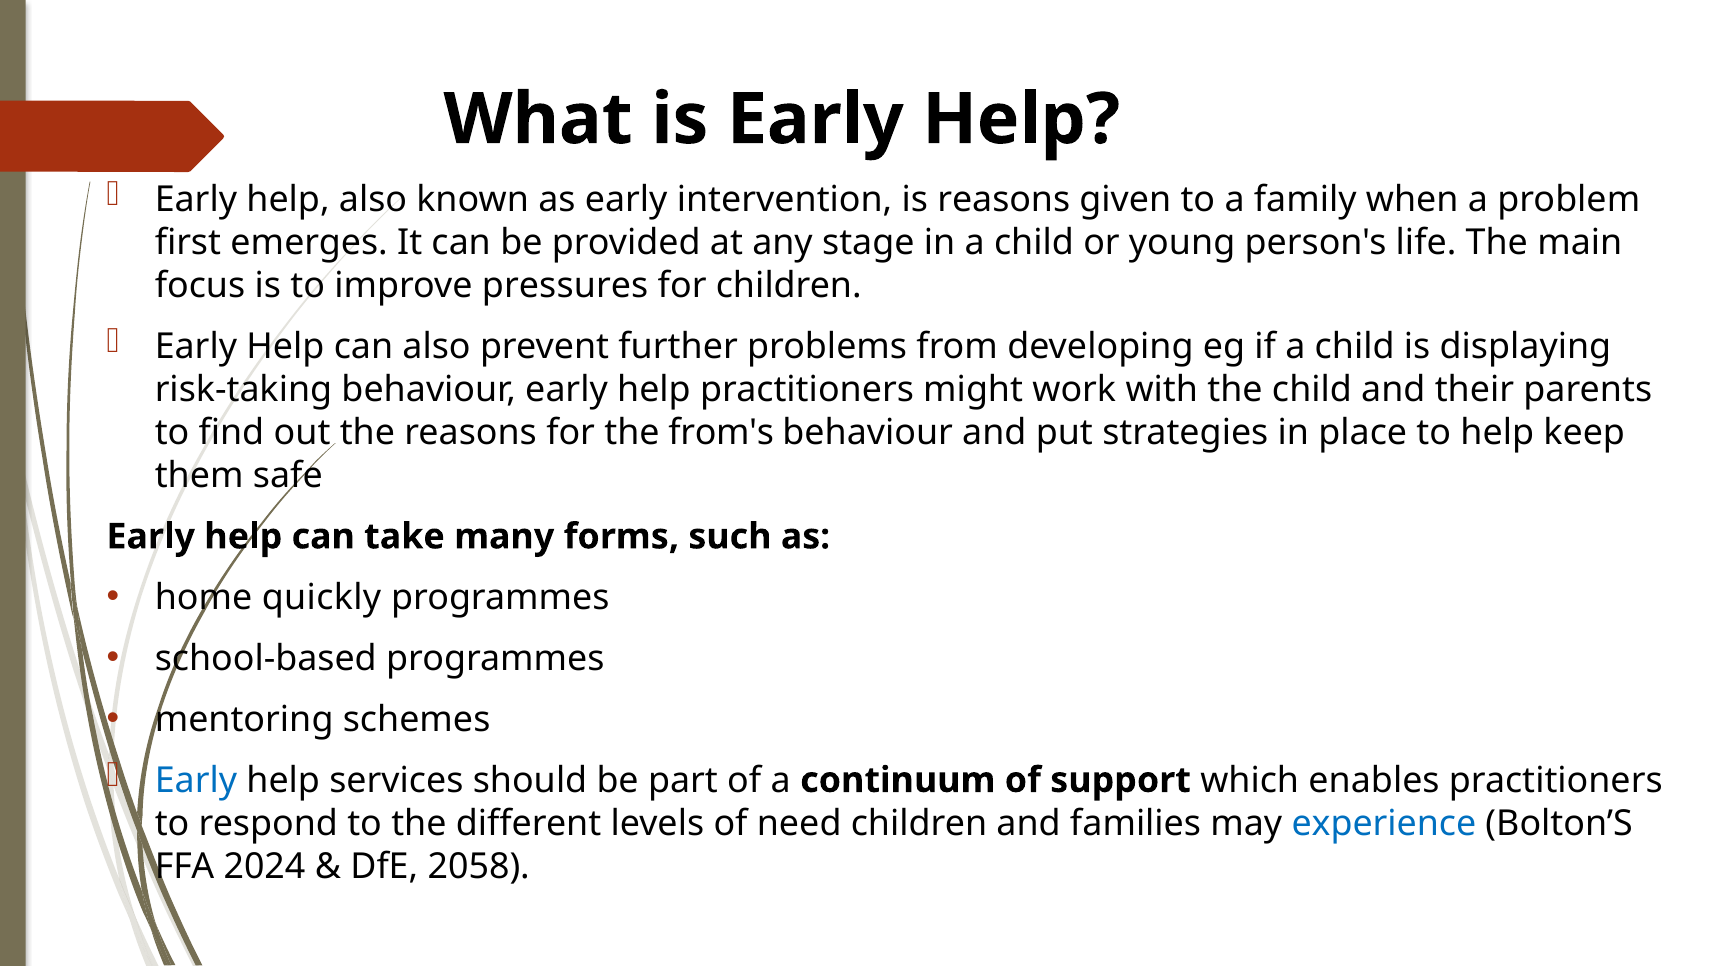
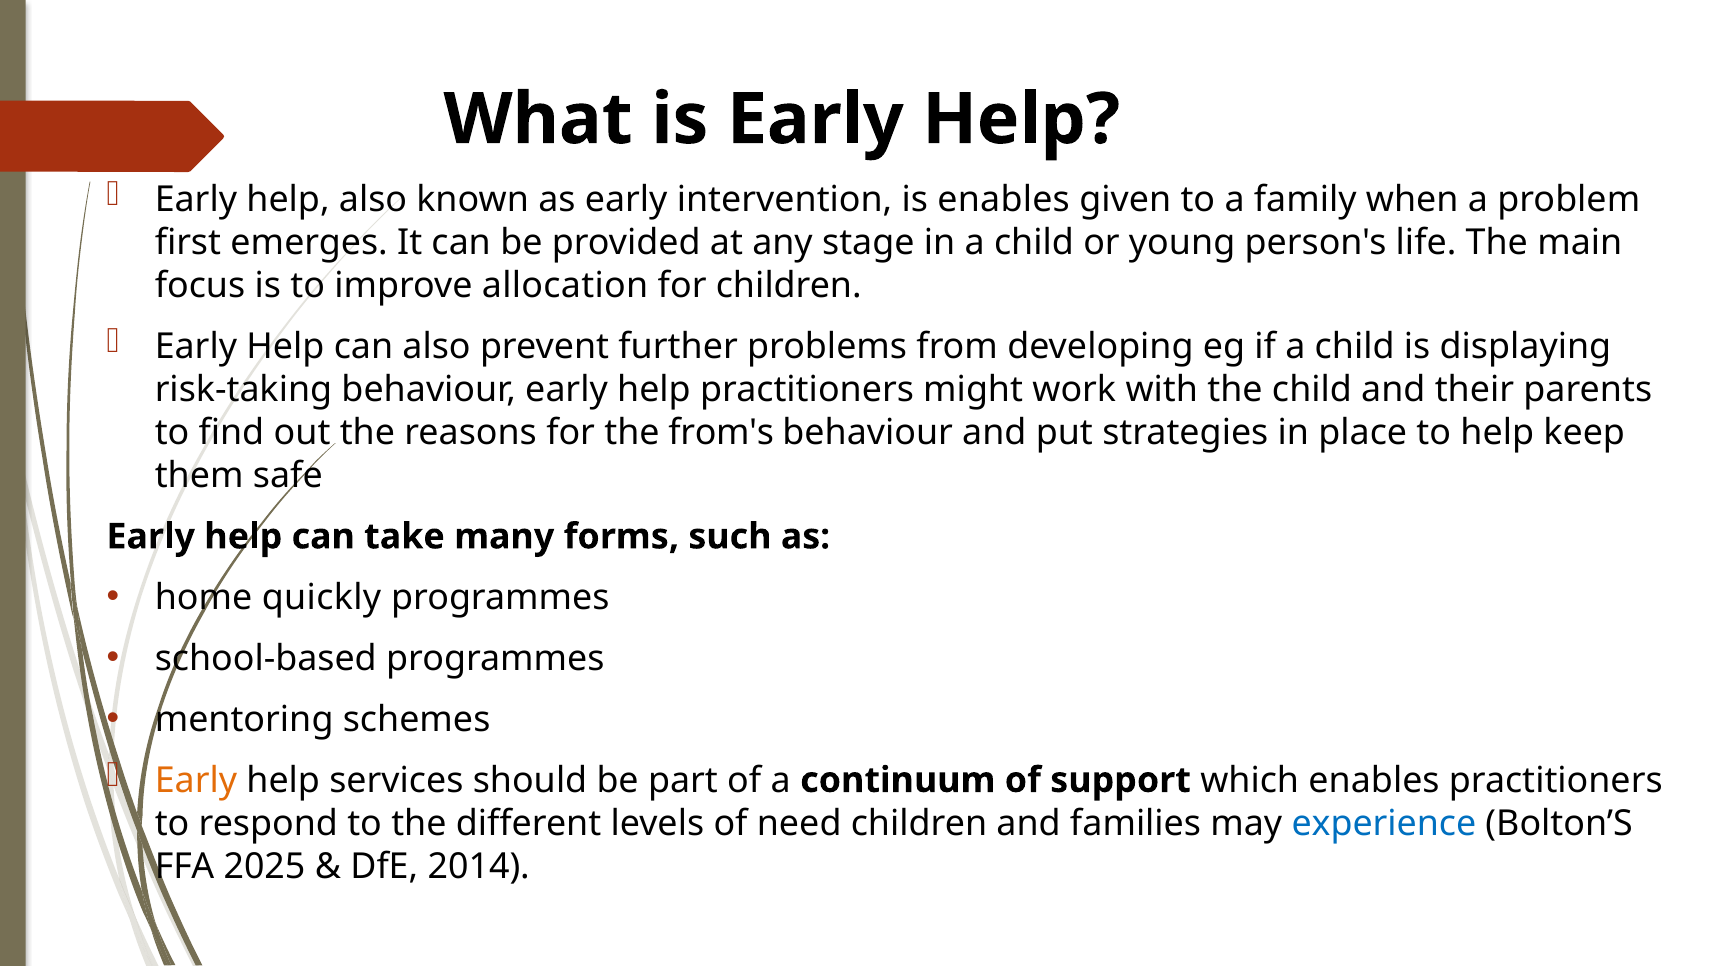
is reasons: reasons -> enables (1004, 200)
pressures: pressures -> allocation (565, 286)
Early colour: blue -> orange (196, 780)
2024: 2024 -> 2025 (264, 866)
2058: 2058 -> 2014 (479, 866)
